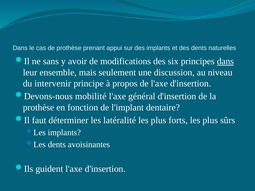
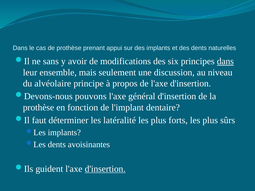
intervenir: intervenir -> alvéolaire (53, 84)
mobilité: mobilité -> pouvons (91, 96)
d'insertion underline: none -> present (105, 169)
